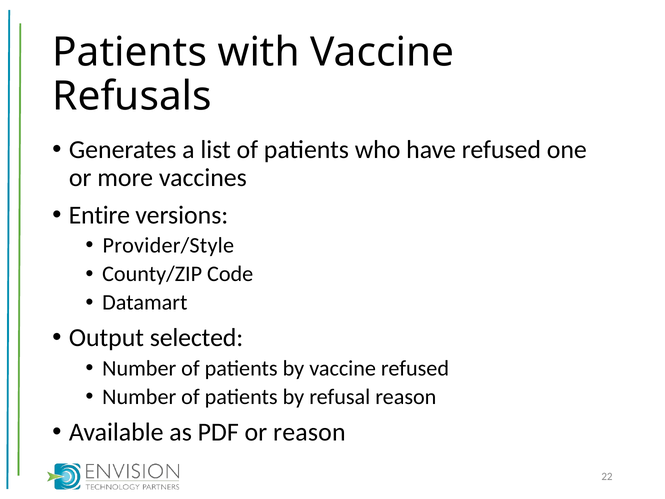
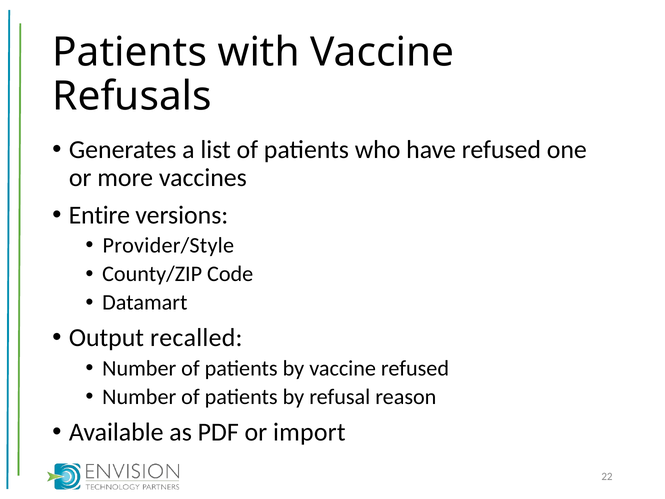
selected: selected -> recalled (196, 338)
or reason: reason -> import (309, 432)
